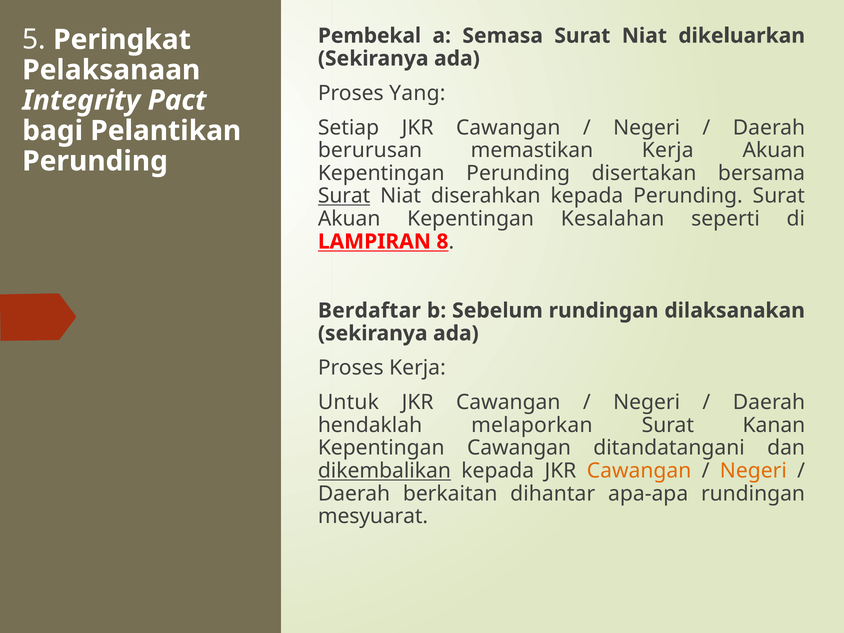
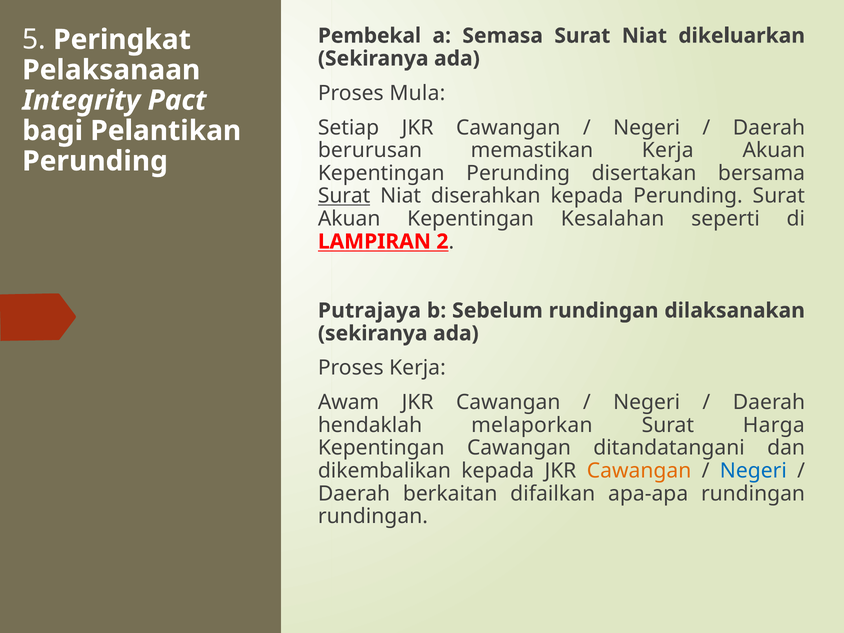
Yang: Yang -> Mula (417, 93)
8: 8 -> 2 (442, 242)
Berdaftar: Berdaftar -> Putrajaya (369, 311)
Untuk: Untuk -> Awam (349, 402)
Kanan: Kanan -> Harga (774, 425)
dikembalikan underline: present -> none (384, 471)
Negeri colour: orange -> blue (753, 471)
dihantar: dihantar -> difailkan (553, 494)
mesyuarat: mesyuarat -> rundingan (373, 516)
